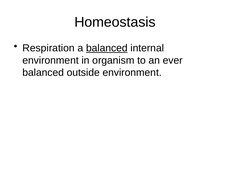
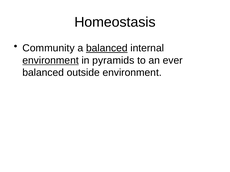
Respiration: Respiration -> Community (49, 48)
environment underline: none -> present (51, 61)
organism: organism -> pyramids (113, 61)
